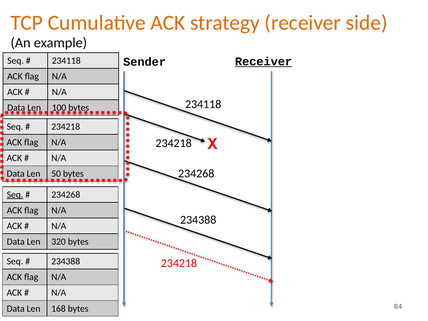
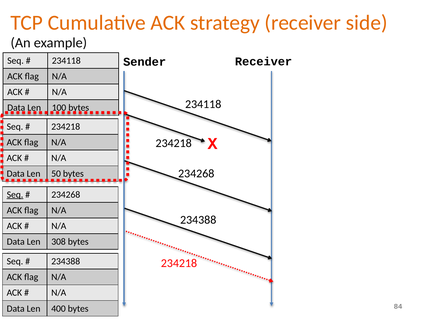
Receiver underline: present -> none (264, 62)
320: 320 -> 308 (59, 242)
168: 168 -> 400 (58, 309)
